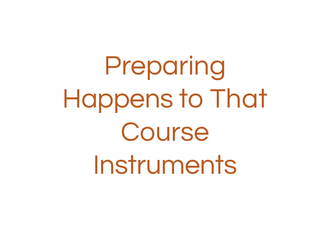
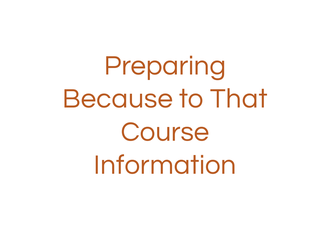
Happens: Happens -> Because (118, 99)
Instruments: Instruments -> Information (165, 165)
